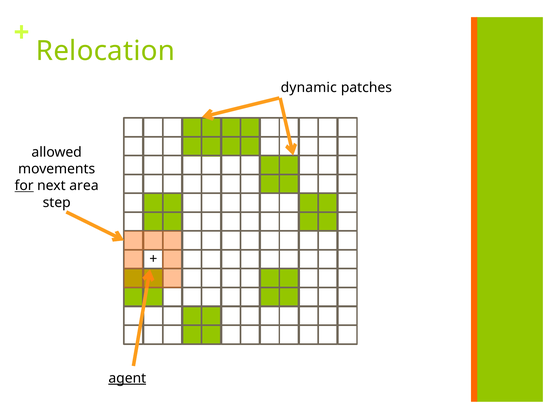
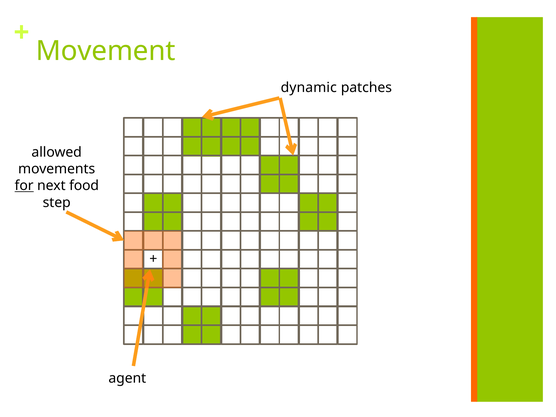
Relocation: Relocation -> Movement (106, 51)
area: area -> food (84, 186)
agent underline: present -> none (127, 378)
